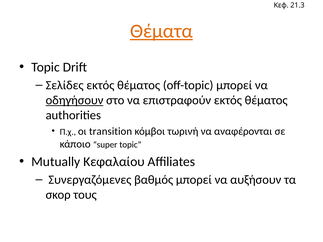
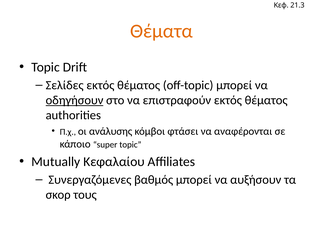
Θέματα underline: present -> none (161, 31)
transition: transition -> ανάλυσης (111, 131)
τωρινή: τωρινή -> φτάσει (183, 131)
